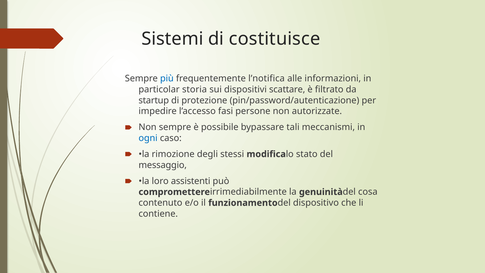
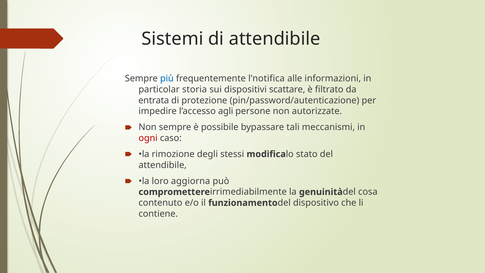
di costituisce: costituisce -> attendibile (275, 39)
startup: startup -> entrata (154, 100)
fasi: fasi -> agli (226, 111)
ogni colour: blue -> red (148, 138)
messaggio: messaggio -> attendibile (163, 165)
assistenti: assistenti -> aggiorna (191, 181)
